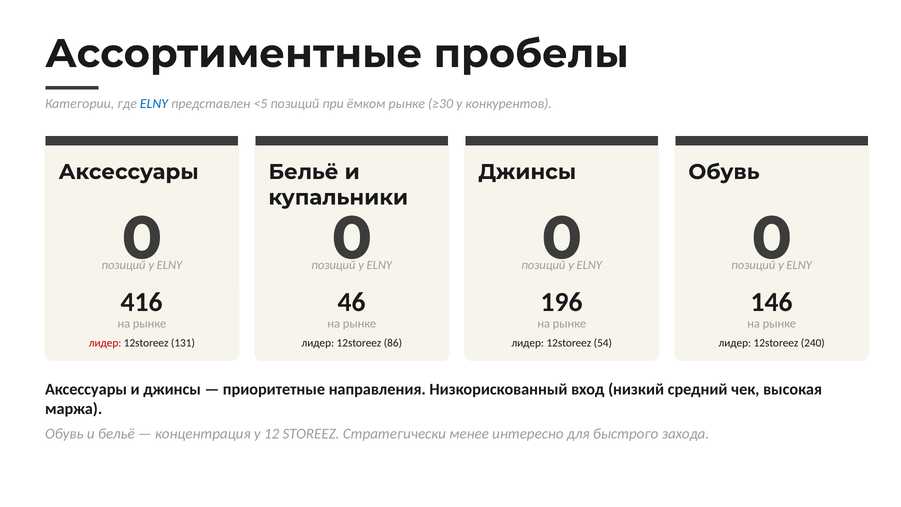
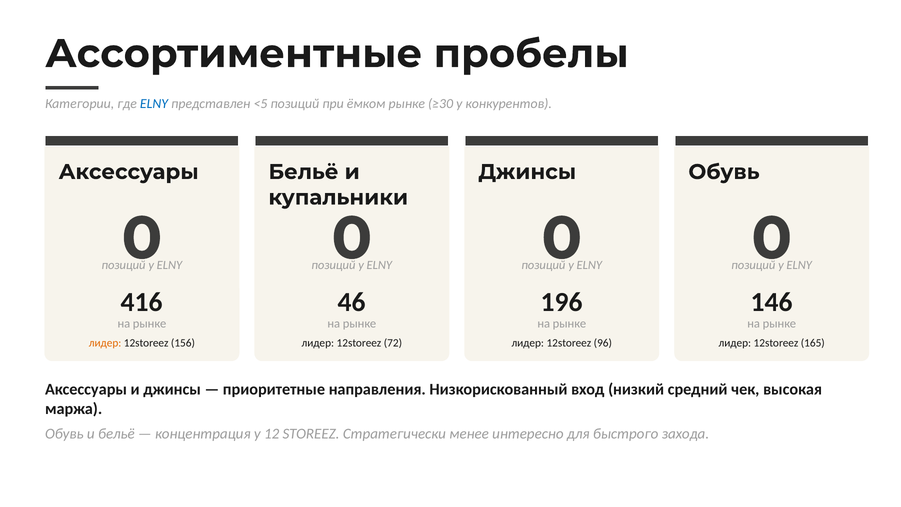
лидер colour: red -> orange (105, 343)
131: 131 -> 156 (183, 343)
86: 86 -> 72 (393, 343)
54: 54 -> 96 (603, 343)
240: 240 -> 165 (813, 343)
